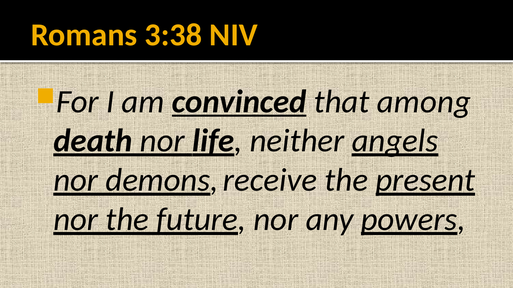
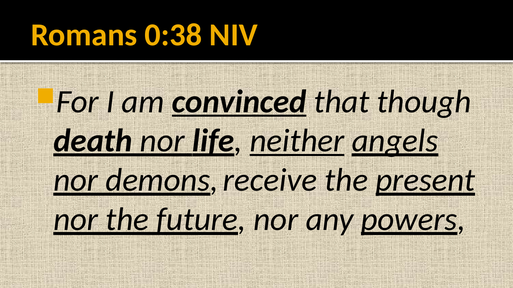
3:38: 3:38 -> 0:38 (173, 35)
among: among -> though (424, 102)
neither underline: none -> present (297, 141)
